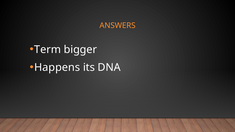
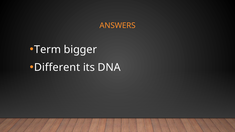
Happens: Happens -> Different (57, 68)
